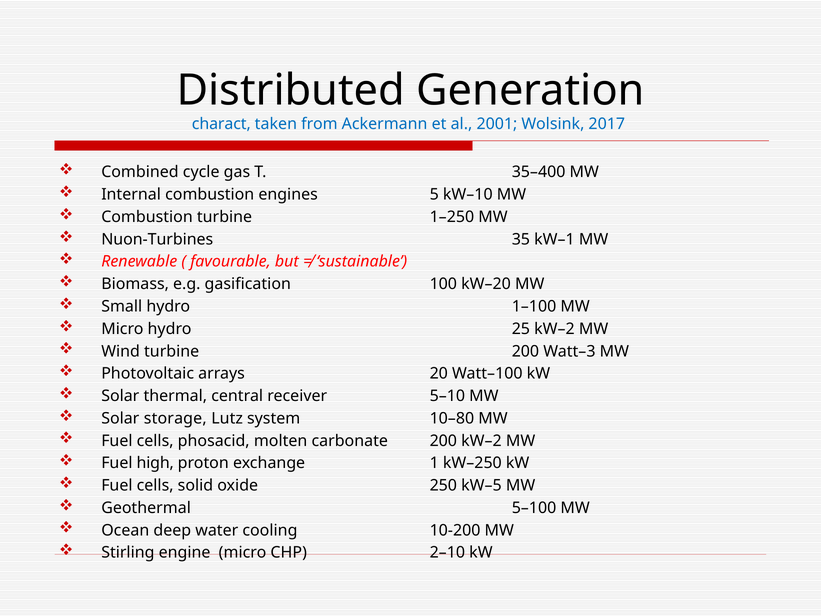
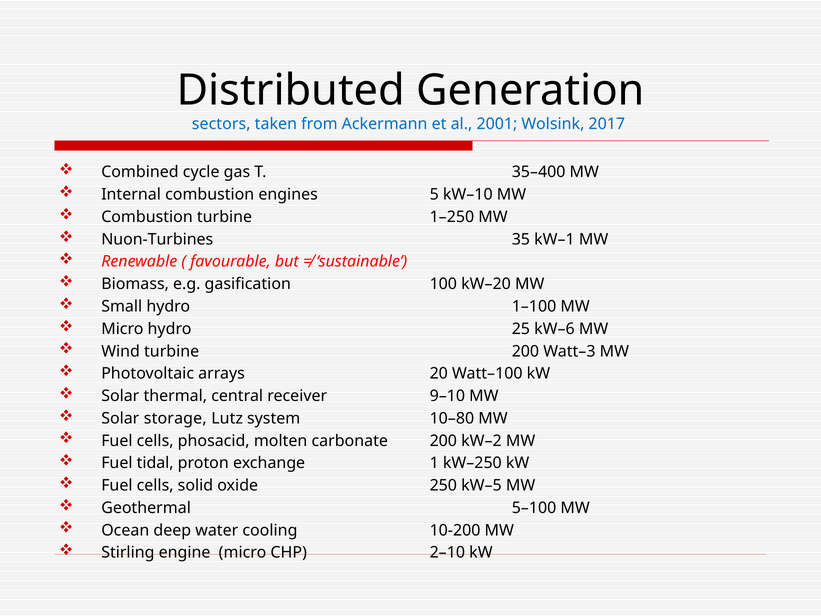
charact: charact -> sectors (221, 124)
25 kW–2: kW–2 -> kW–6 (554, 329)
5–10: 5–10 -> 9–10 (447, 396)
high: high -> tidal (155, 463)
